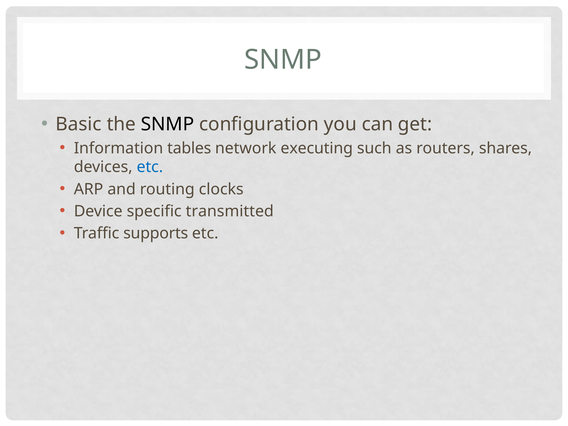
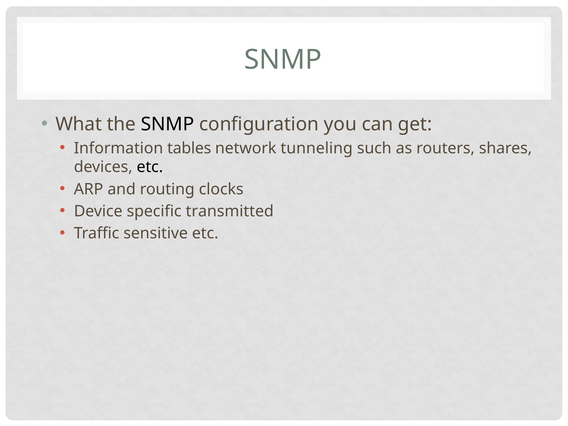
Basic: Basic -> What (79, 124)
executing: executing -> tunneling (317, 148)
etc colour: blue -> black (150, 167)
supports: supports -> sensitive (156, 233)
